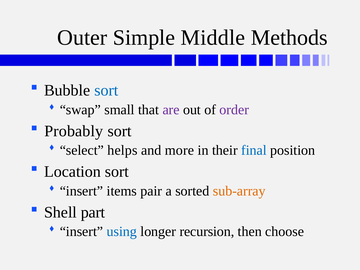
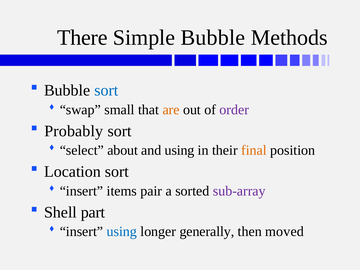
Outer: Outer -> There (82, 38)
Simple Middle: Middle -> Bubble (213, 38)
are colour: purple -> orange (171, 110)
helps: helps -> about (123, 150)
and more: more -> using (180, 150)
final colour: blue -> orange (254, 150)
sub-array colour: orange -> purple (239, 191)
recursion: recursion -> generally (207, 232)
choose: choose -> moved (285, 232)
